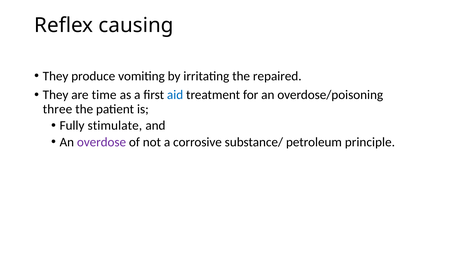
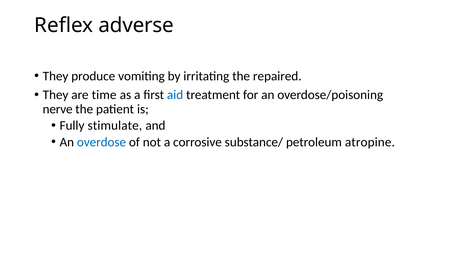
causing: causing -> adverse (136, 25)
three: three -> nerve (58, 109)
overdose colour: purple -> blue (102, 142)
principle: principle -> atropine (370, 142)
